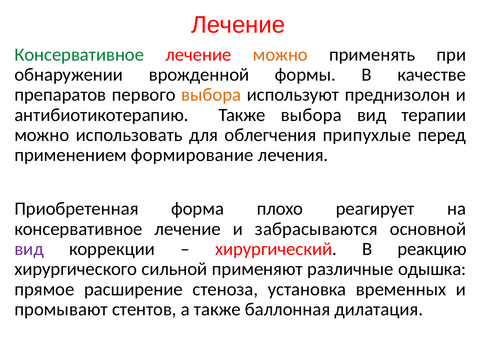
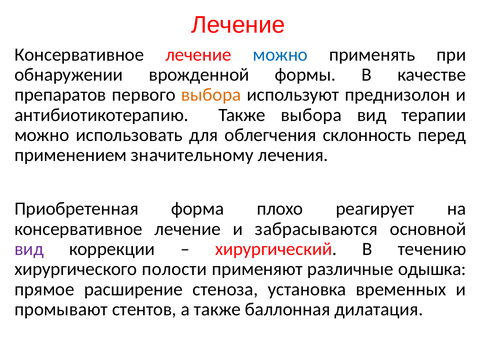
Консервативное colour: green -> black (79, 55)
можно colour: orange -> blue (280, 55)
припухлые: припухлые -> склонность (367, 135)
формирование: формирование -> значительному (192, 155)
реакцию: реакцию -> течению (432, 249)
сильной: сильной -> полости (174, 269)
